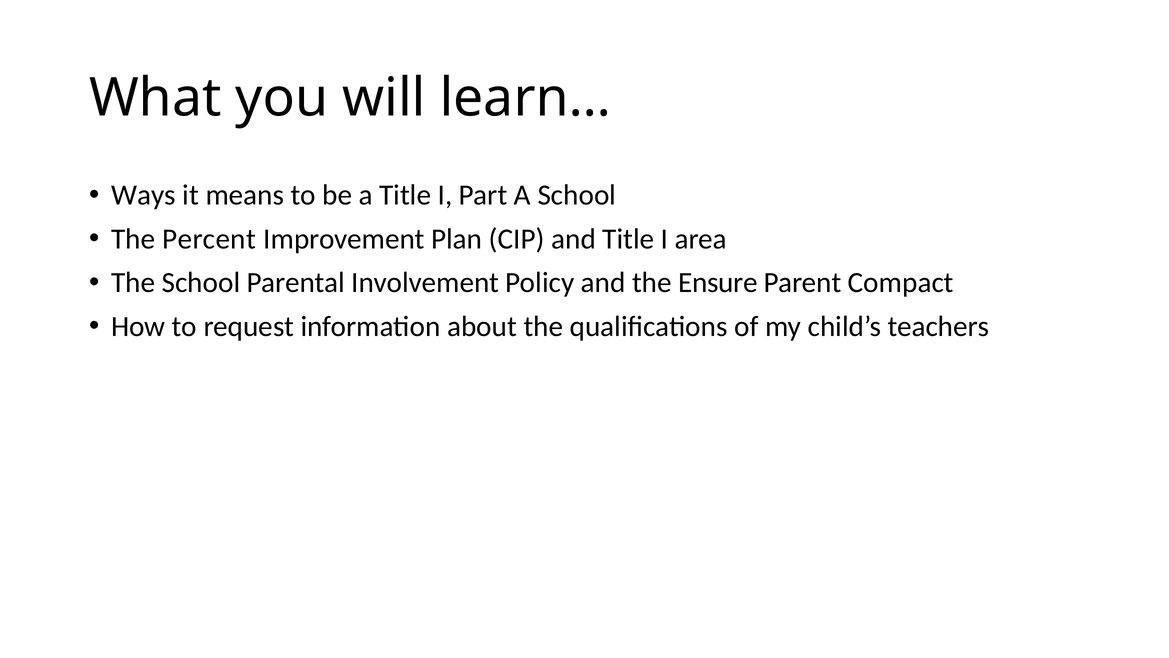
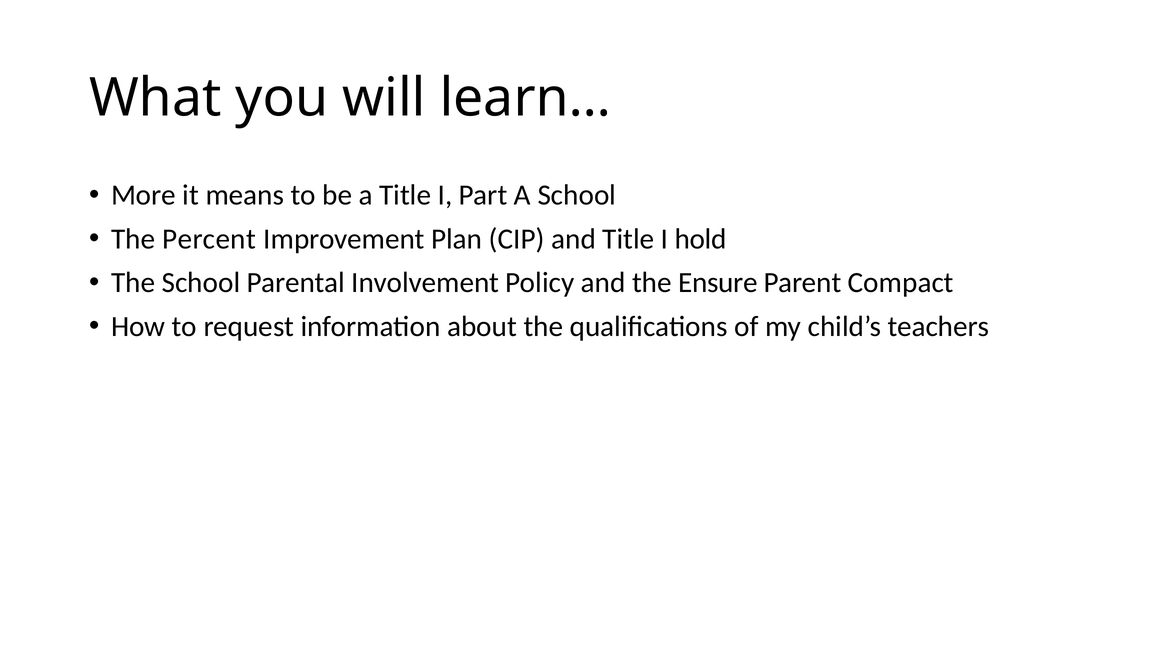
Ways: Ways -> More (143, 195)
area: area -> hold (701, 239)
